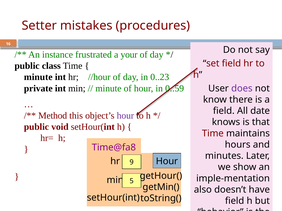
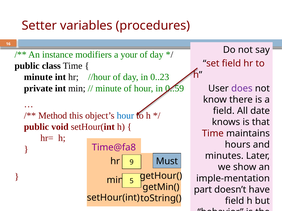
mistakes: mistakes -> variables (86, 26)
frustrated: frustrated -> modifiers (94, 55)
hour colour: purple -> blue (125, 116)
Hour: Hour -> Must (167, 162)
also: also -> part (203, 190)
